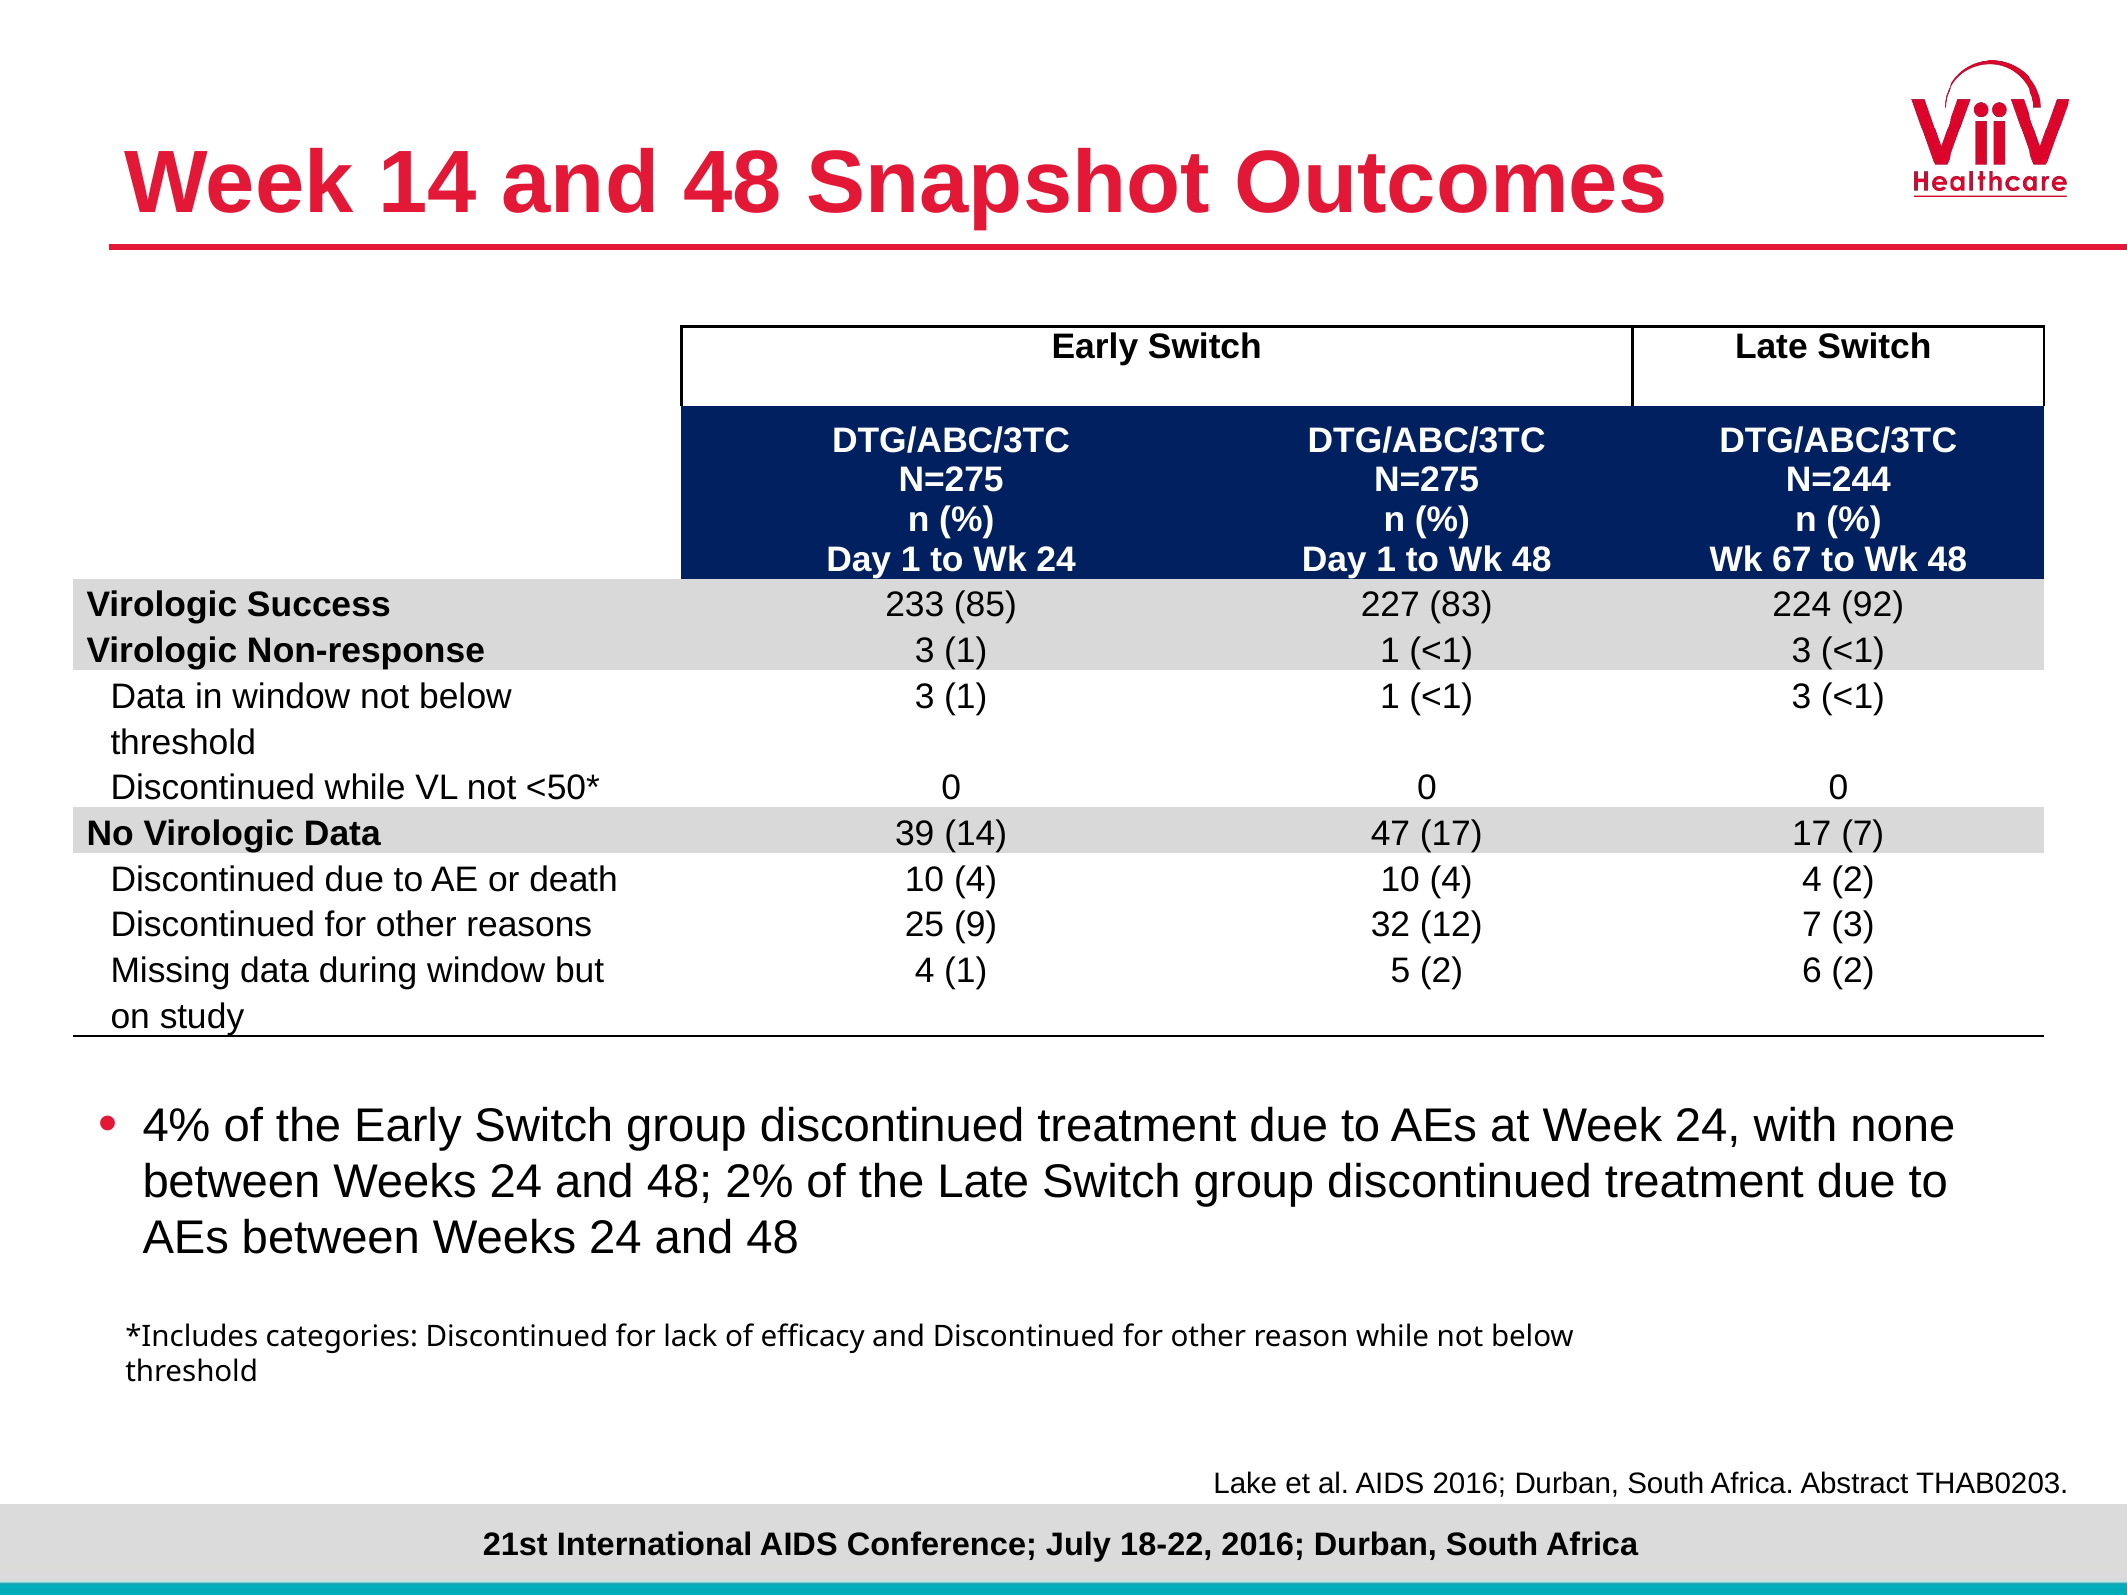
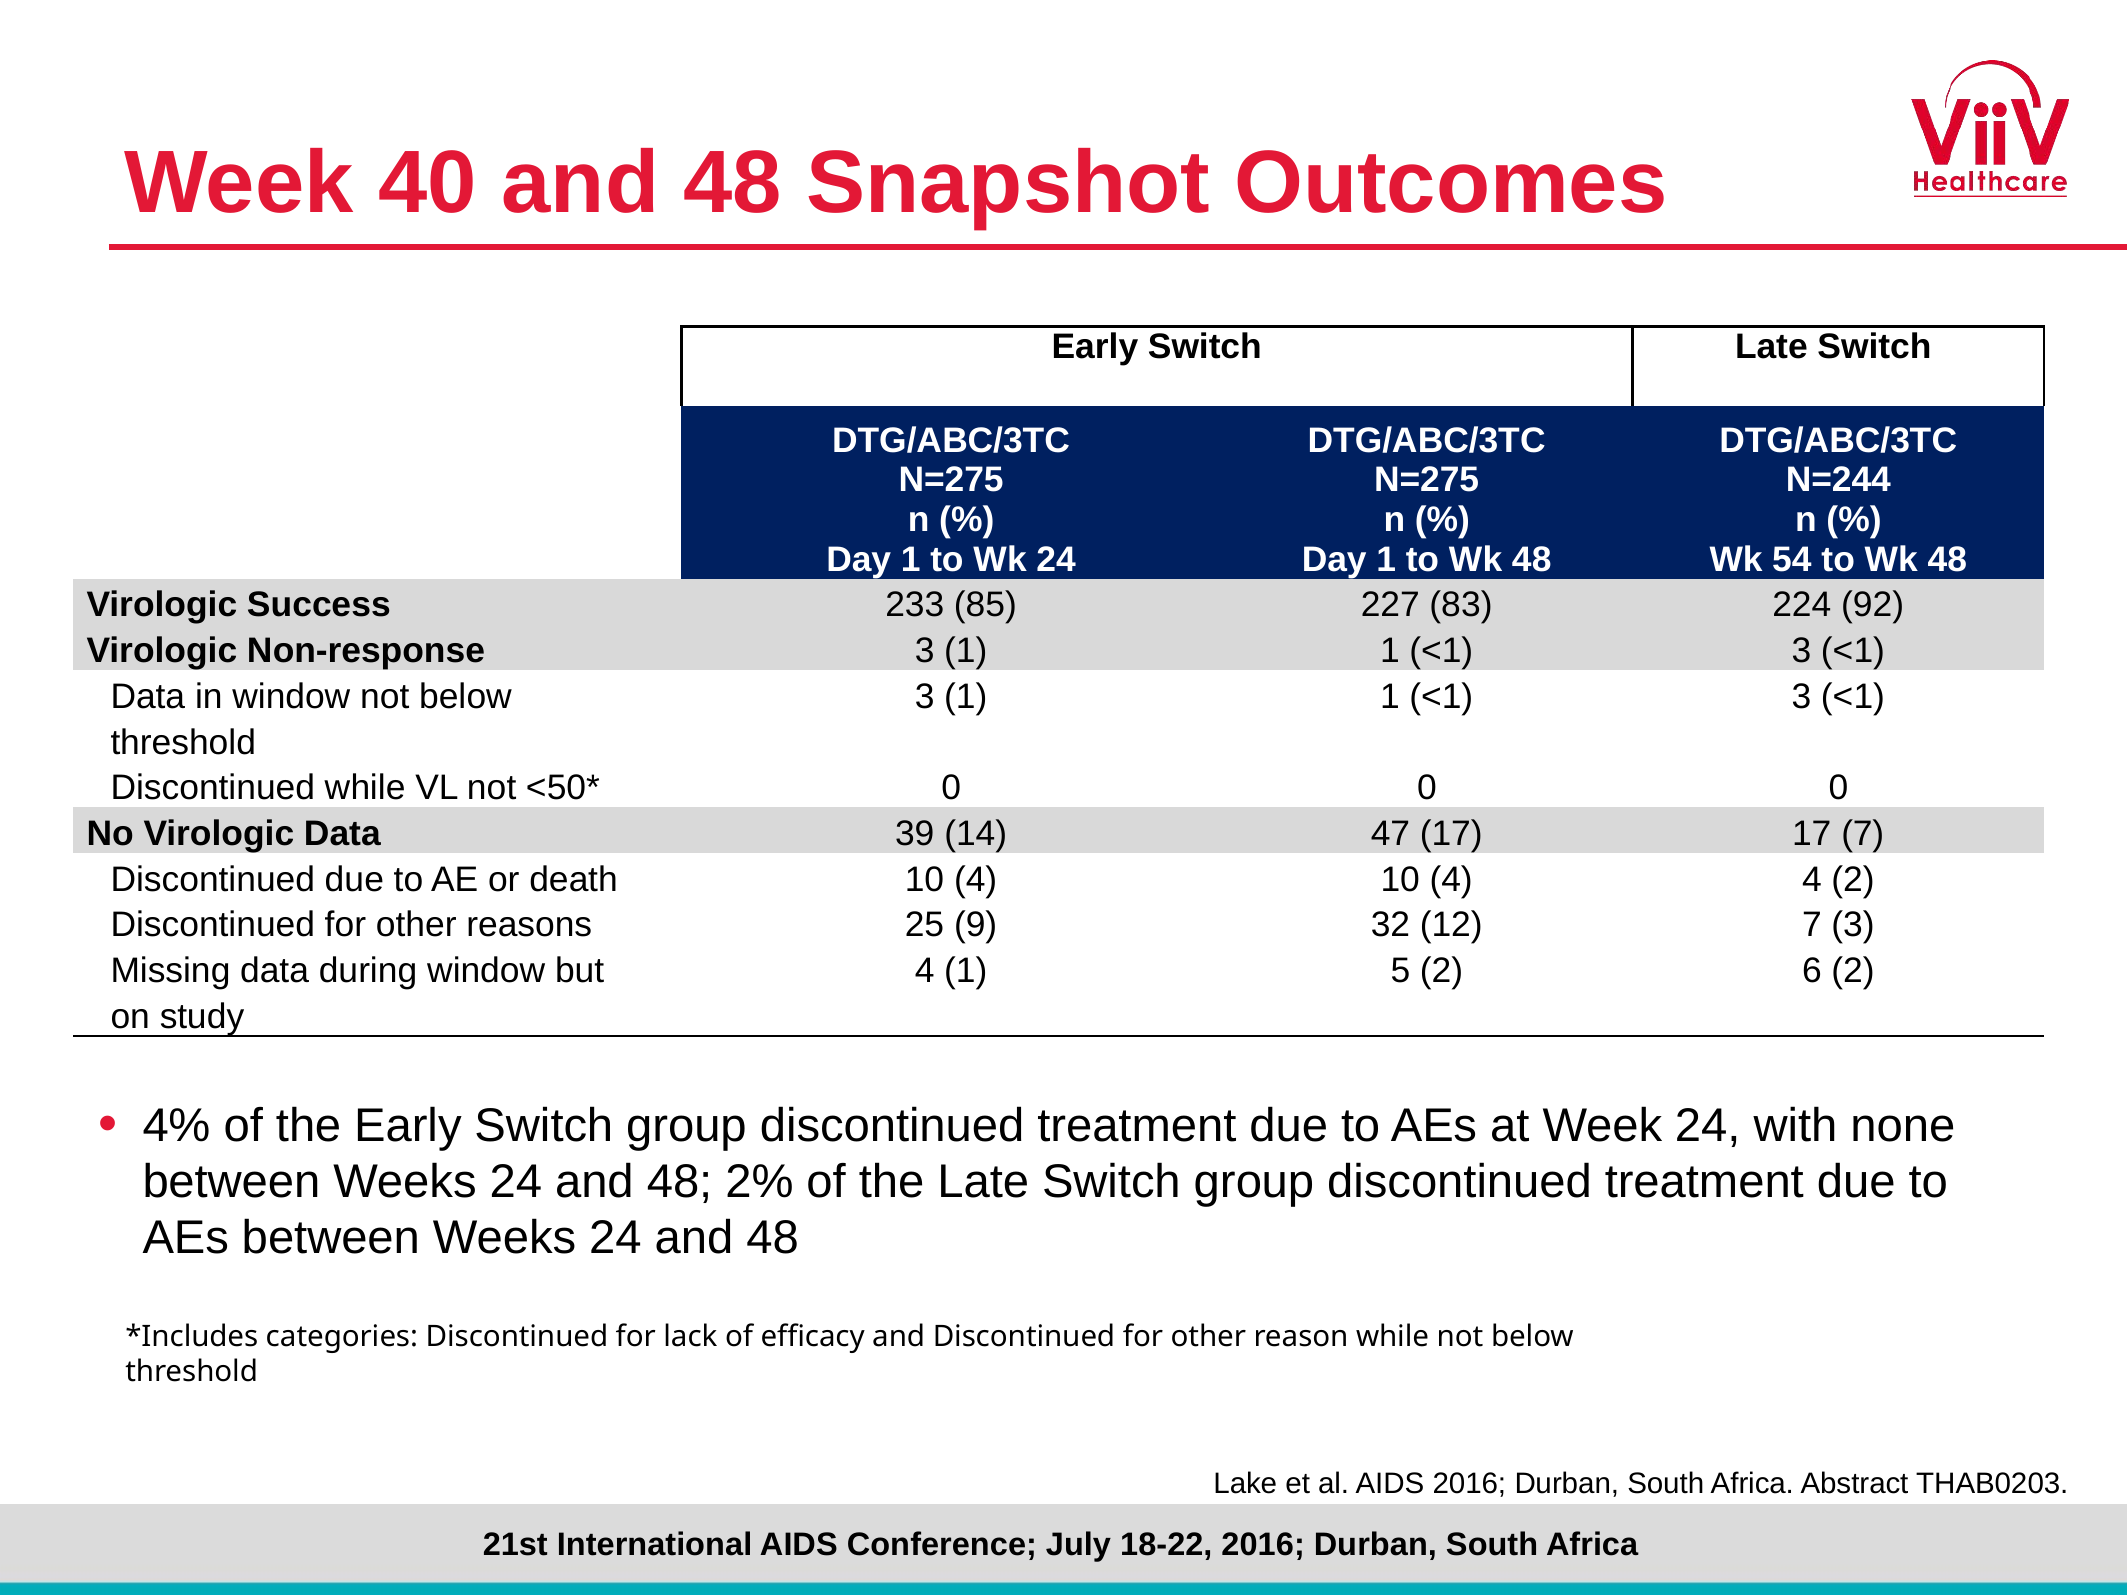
Week 14: 14 -> 40 (428, 183)
67: 67 -> 54 (1792, 560)
